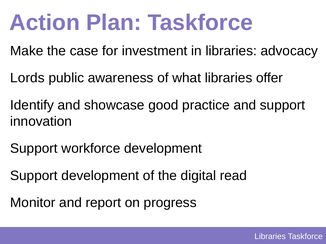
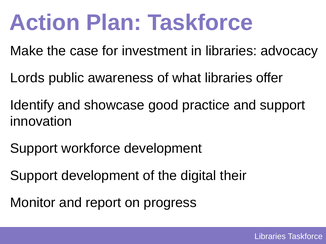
read: read -> their (233, 176)
